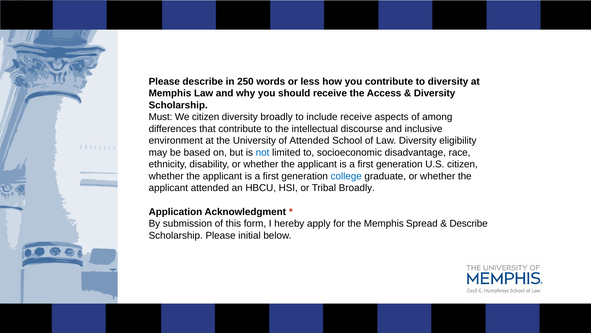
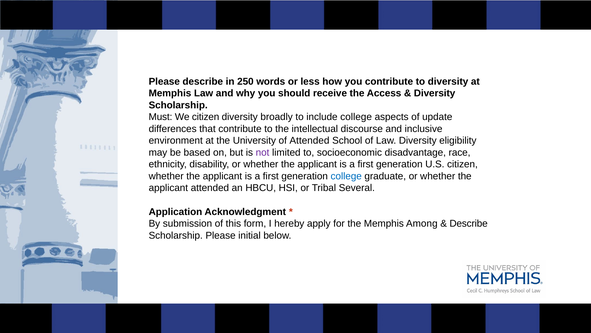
include receive: receive -> college (356, 117)
among: among -> update (437, 117)
not colour: blue -> purple (263, 152)
Tribal Broadly: Broadly -> Several (357, 188)
Spread: Spread -> Among (422, 223)
